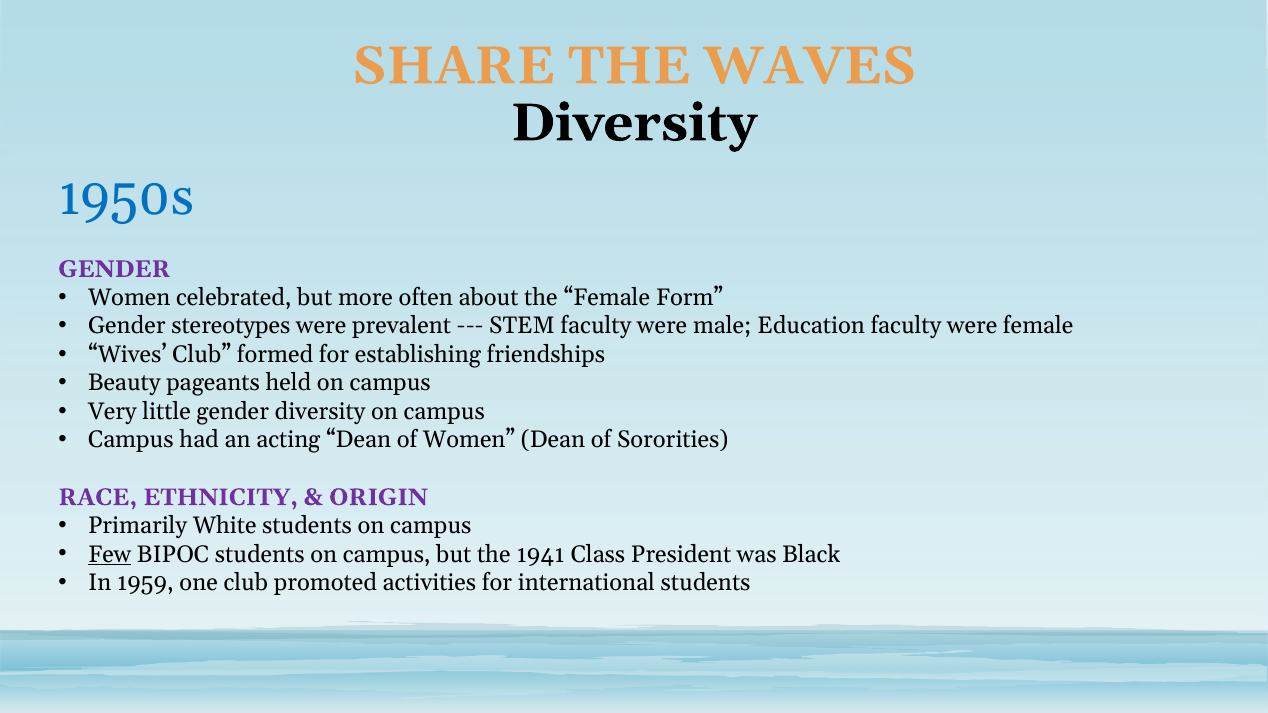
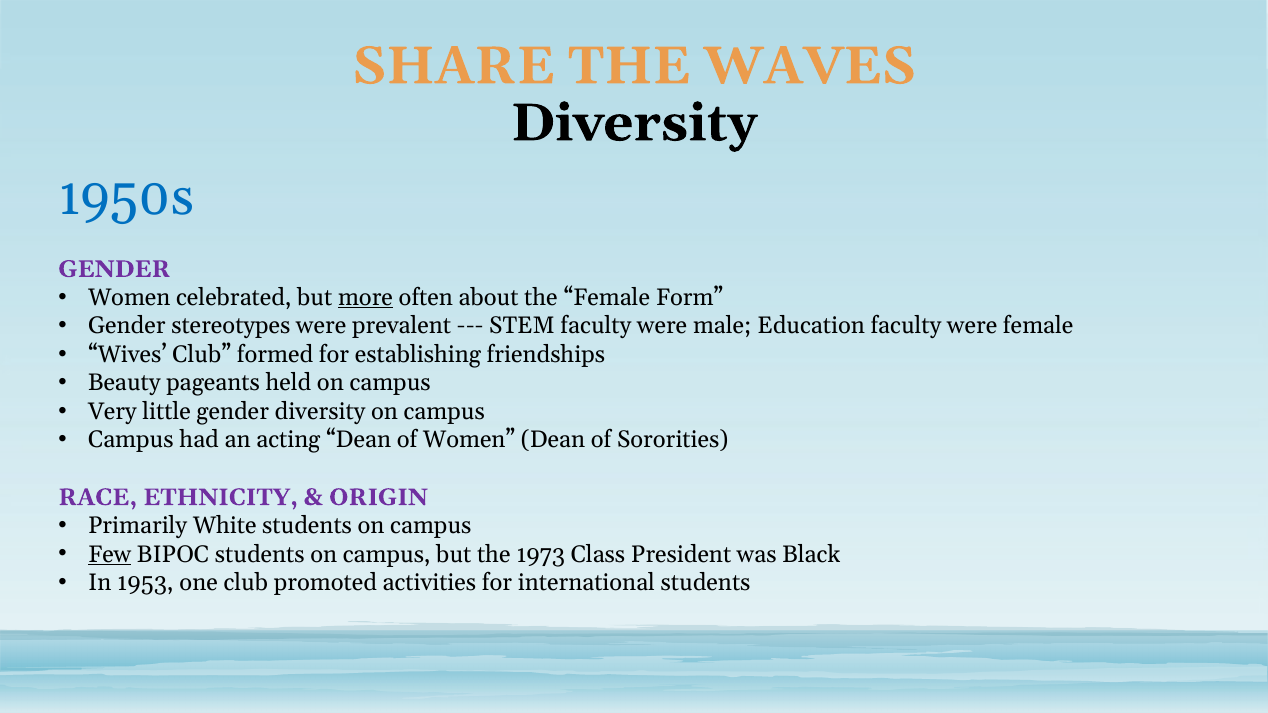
more underline: none -> present (366, 298)
1941: 1941 -> 1973 (541, 554)
1959: 1959 -> 1953 (145, 583)
